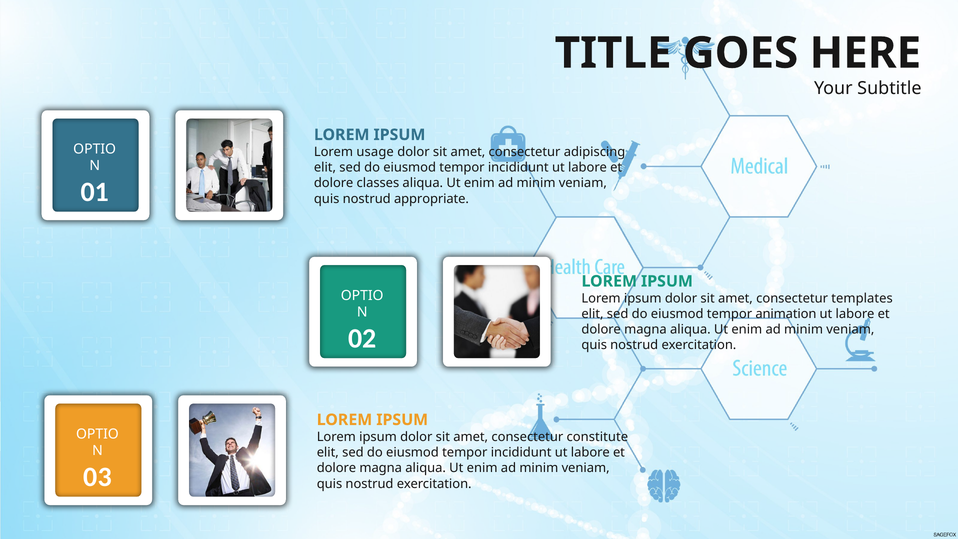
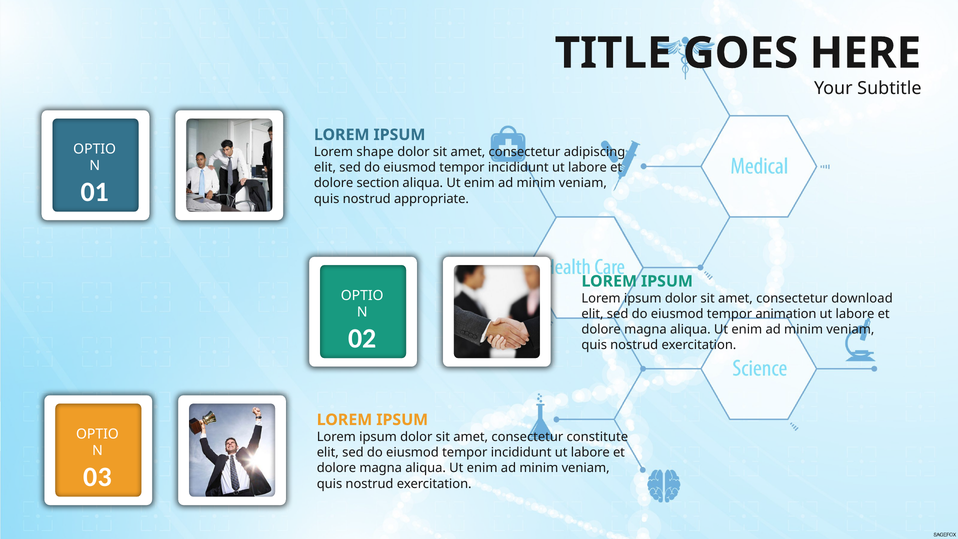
usage: usage -> shape (375, 152)
classes: classes -> section (378, 183)
templates: templates -> download (862, 298)
